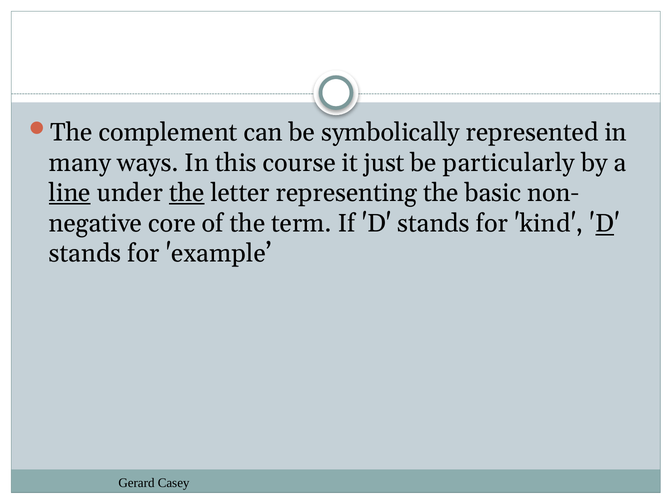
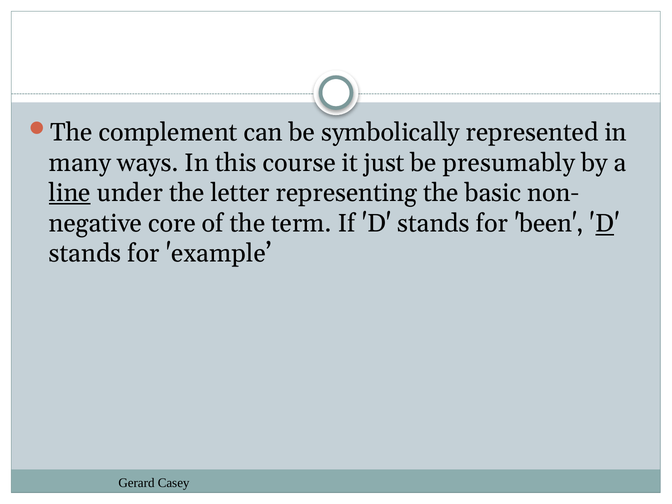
particularly: particularly -> presumably (509, 163)
the underline: present -> none (187, 193)
kind: kind -> been (549, 223)
